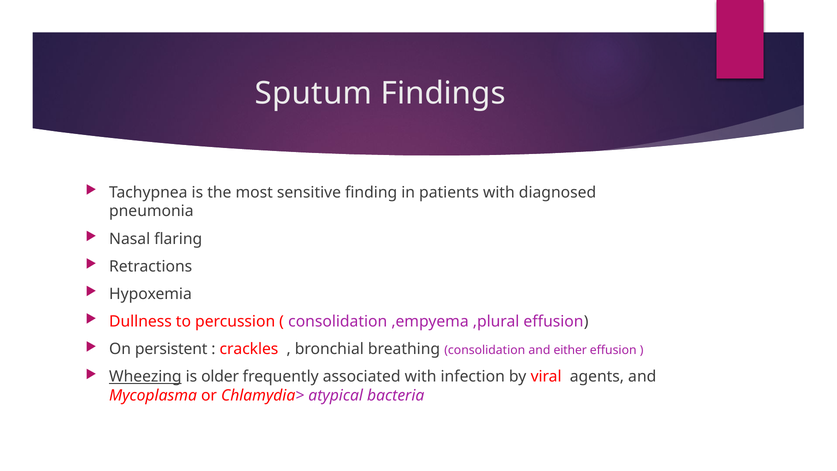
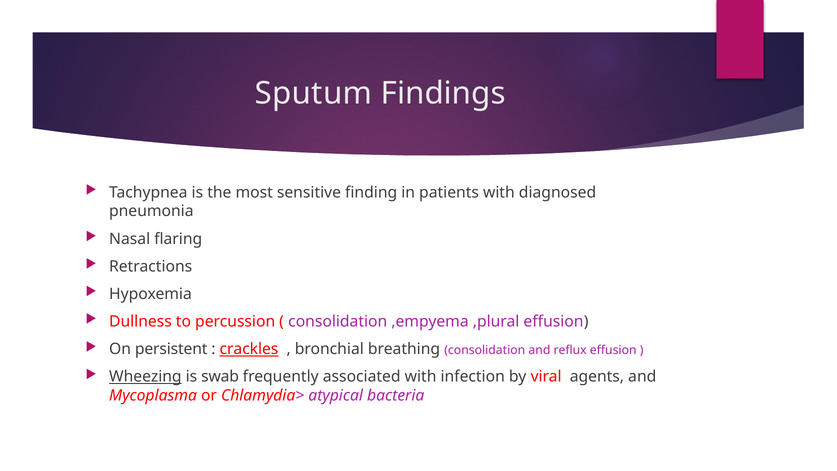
crackles underline: none -> present (249, 349)
either: either -> reflux (570, 350)
older: older -> swab (220, 377)
